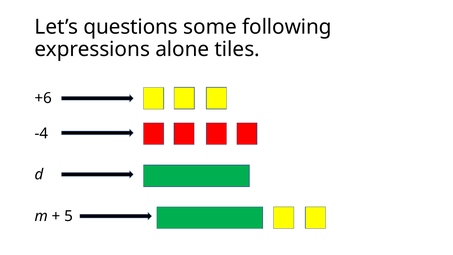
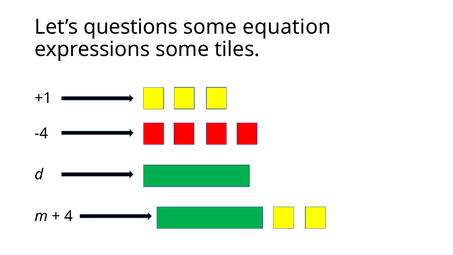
following: following -> equation (287, 27)
expressions alone: alone -> some (182, 49)
+6: +6 -> +1 (43, 98)
5: 5 -> 4 (69, 216)
